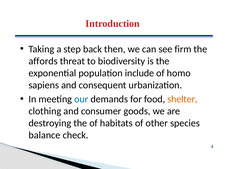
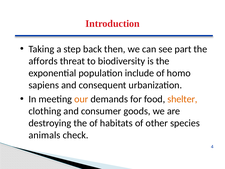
firm: firm -> part (183, 49)
our colour: blue -> orange (81, 99)
balance: balance -> animals (44, 135)
